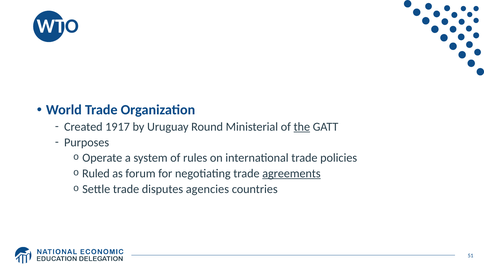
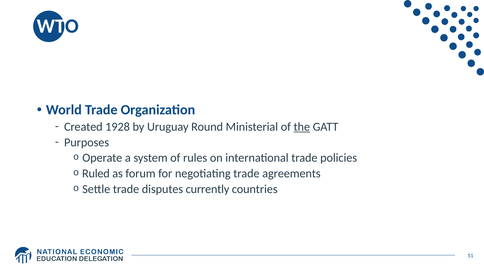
1917: 1917 -> 1928 (118, 126)
agreements underline: present -> none (291, 173)
agencies: agencies -> currently (208, 189)
